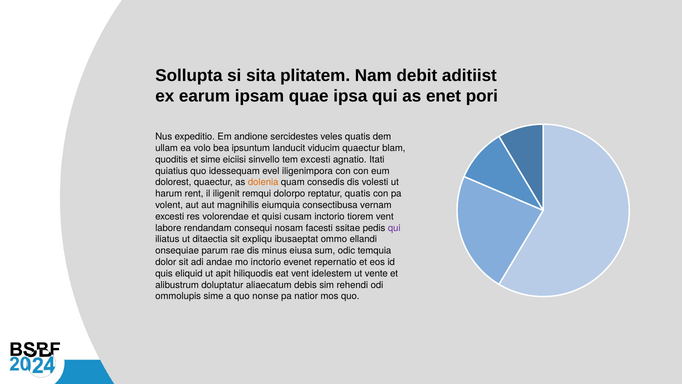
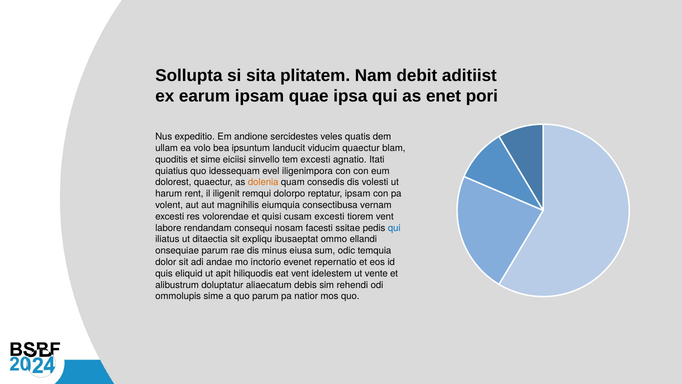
reptatur quatis: quatis -> ipsam (358, 194)
cusam inctorio: inctorio -> excesti (329, 216)
qui colour: purple -> blue (394, 228)
quo nonse: nonse -> parum (266, 296)
